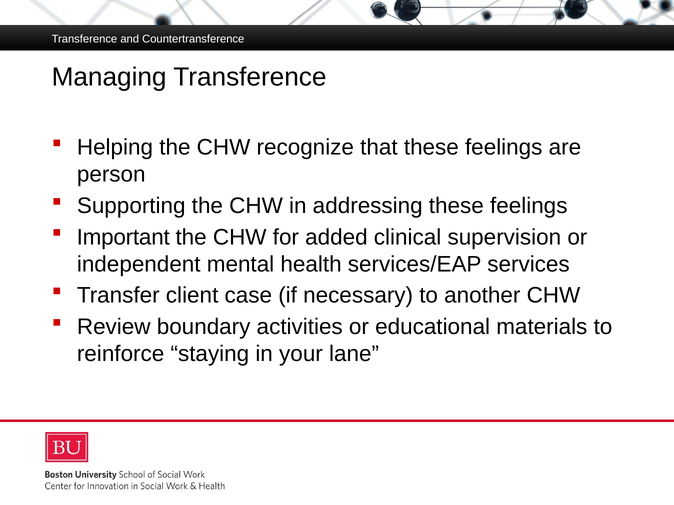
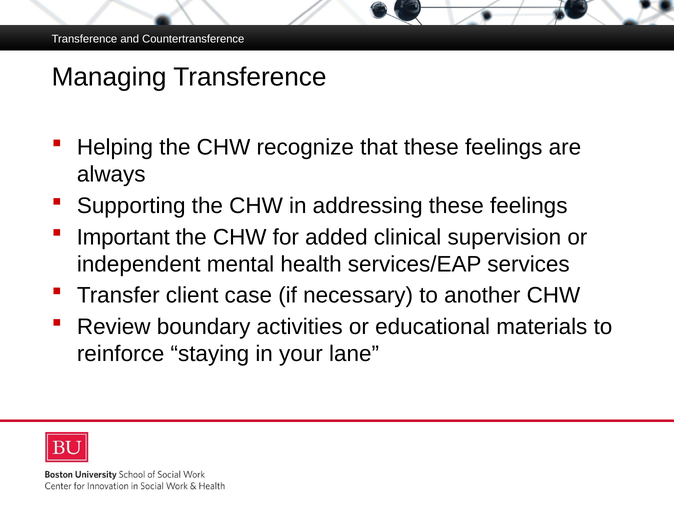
person: person -> always (111, 175)
